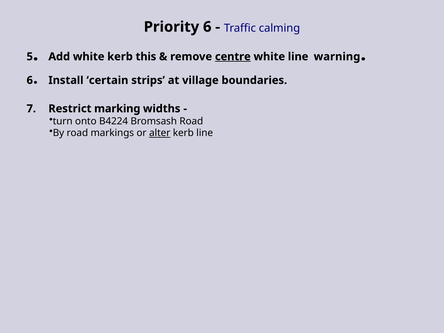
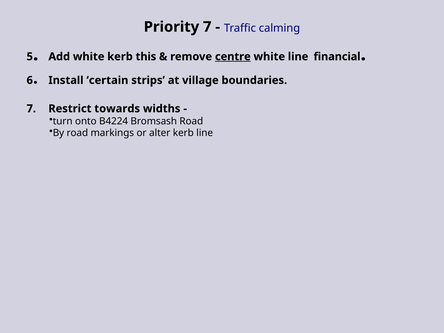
Priority 6: 6 -> 7 (207, 27)
warning: warning -> financial (337, 57)
marking: marking -> towards (117, 109)
alter underline: present -> none (160, 133)
